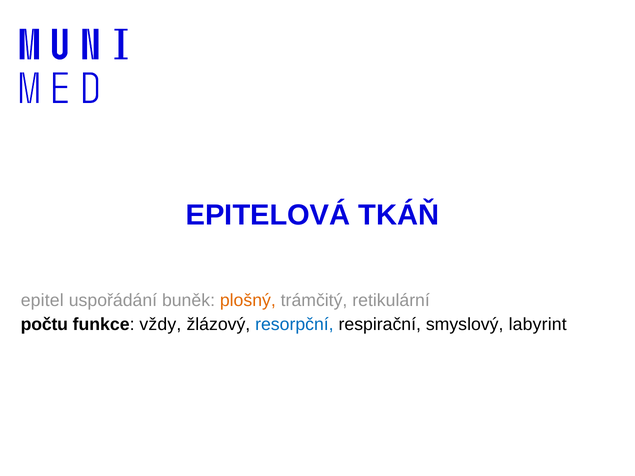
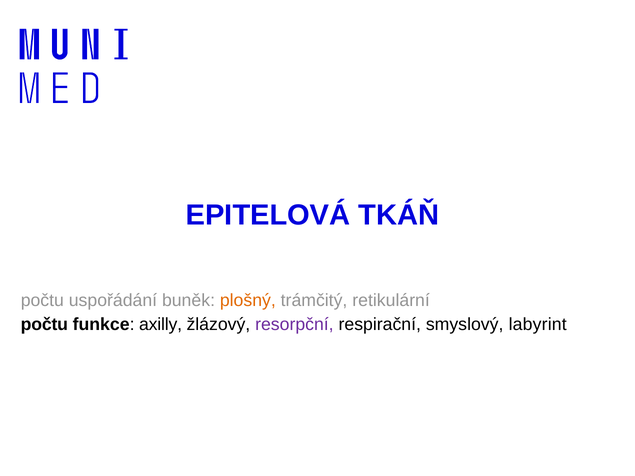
epitel: epitel -> počtu (42, 301)
vždy: vždy -> axilly (161, 325)
resorpční colour: blue -> purple (294, 325)
